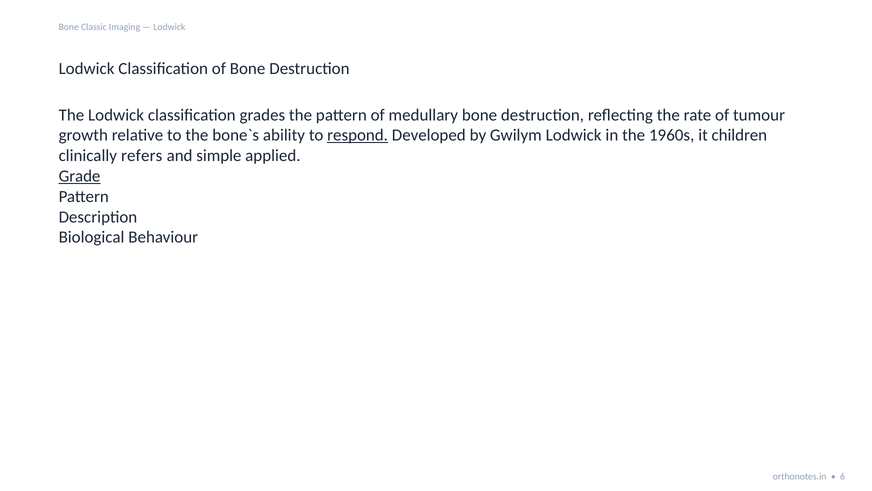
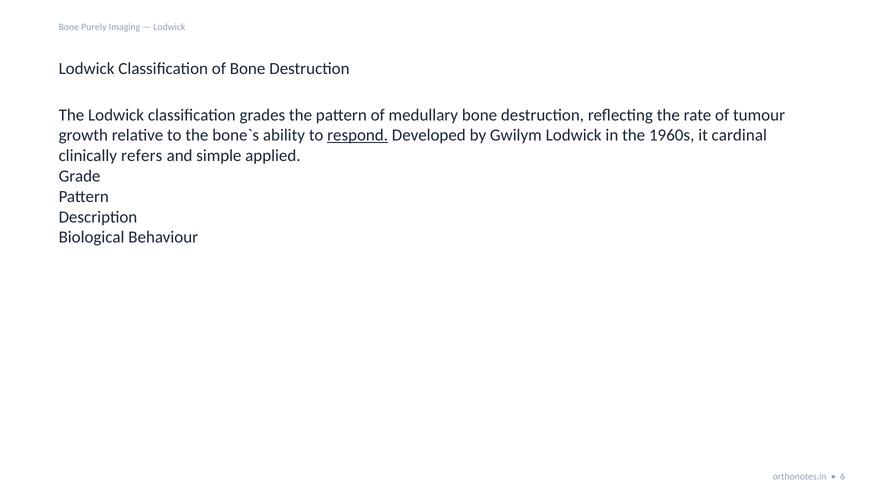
Classic: Classic -> Purely (94, 27)
children: children -> cardinal (739, 135)
Grade underline: present -> none (80, 176)
